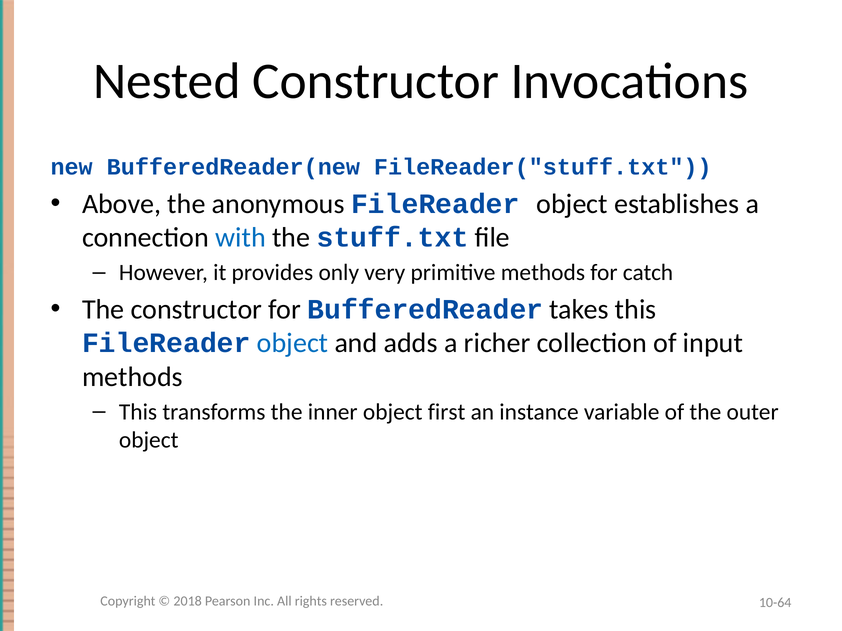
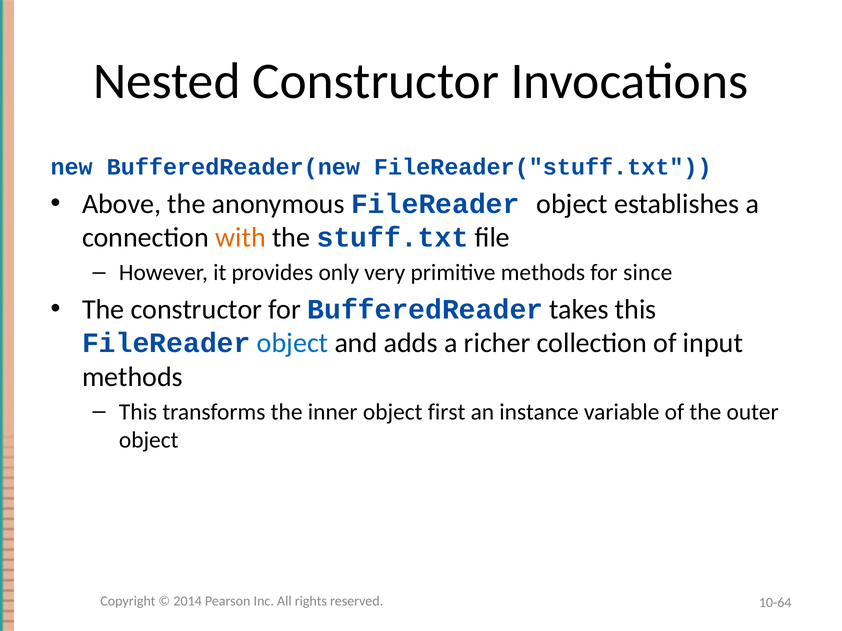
with colour: blue -> orange (240, 238)
catch: catch -> since (648, 273)
2018: 2018 -> 2014 (188, 602)
